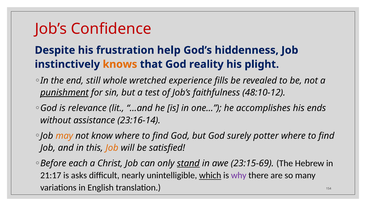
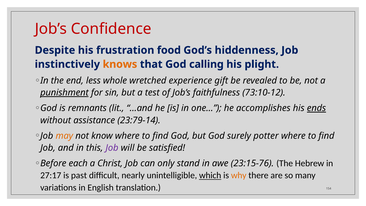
help: help -> food (169, 50)
reality: reality -> calling (206, 64)
still: still -> less (93, 81)
fills: fills -> gift (221, 81)
48:10-12: 48:10-12 -> 73:10-12 (264, 93)
relevance: relevance -> remnants (87, 108)
ends underline: none -> present (316, 108)
23:16-14: 23:16-14 -> 23:79-14 (139, 120)
Job colour: orange -> purple (112, 148)
stand underline: present -> none (188, 163)
23:15-69: 23:15-69 -> 23:15-76 (252, 163)
21:17: 21:17 -> 27:17 (51, 175)
asks: asks -> past (79, 175)
why colour: purple -> orange (239, 175)
